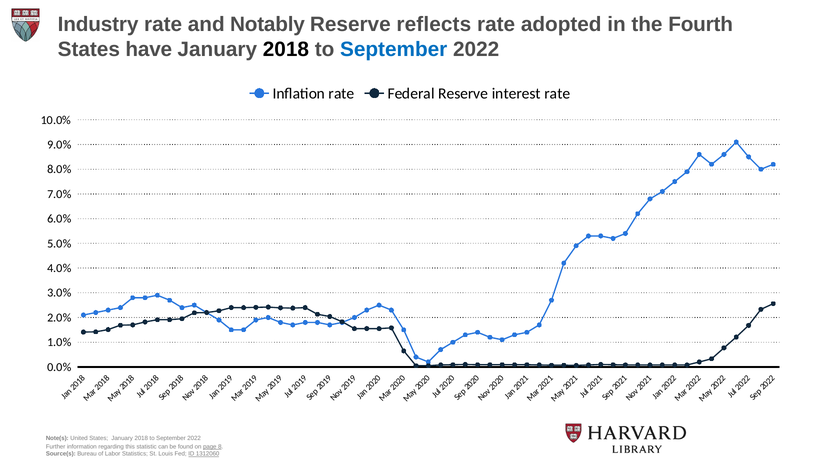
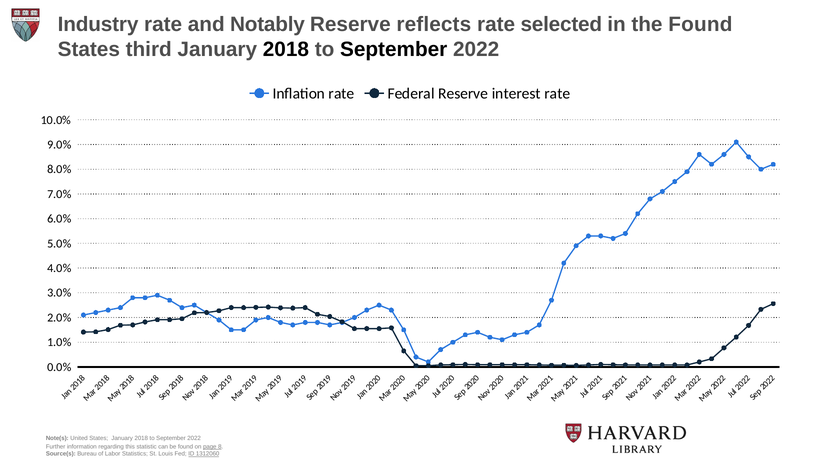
adopted: adopted -> selected (561, 24)
the Fourth: Fourth -> Found (700, 24)
have: have -> third (149, 49)
September colour: blue -> black (394, 49)
